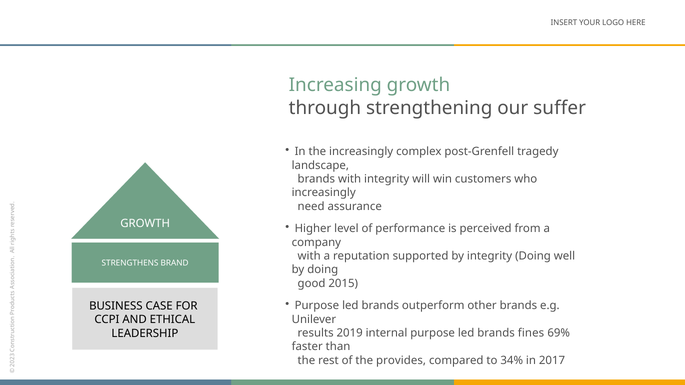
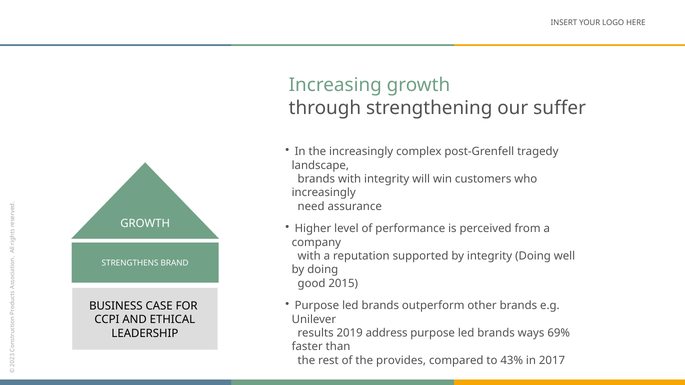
internal: internal -> address (387, 333)
fines: fines -> ways (531, 333)
34%: 34% -> 43% (512, 361)
